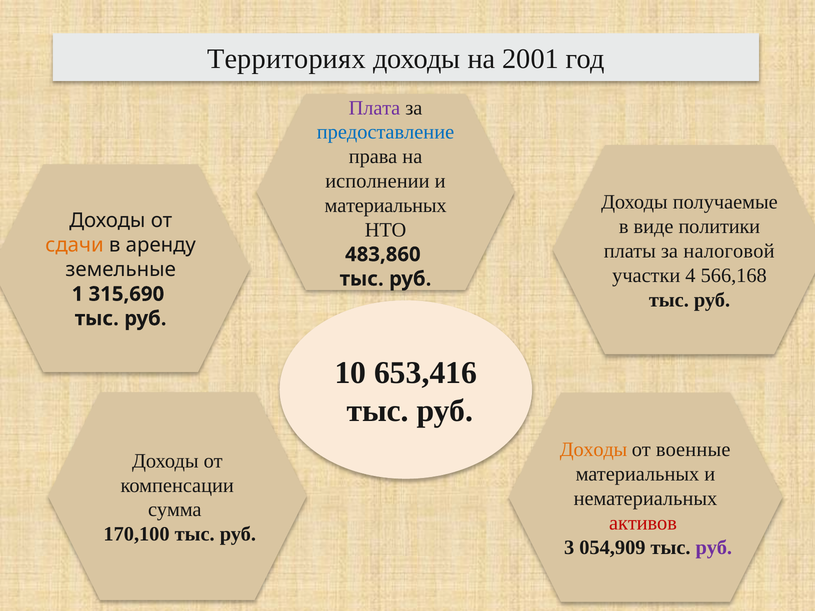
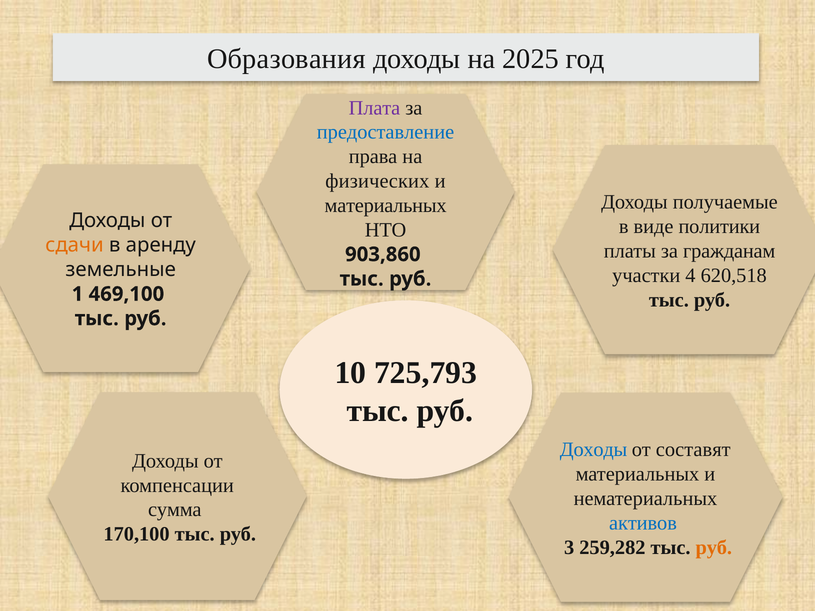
Территориях: Территориях -> Образования (286, 59)
2001: 2001 -> 2025 (531, 59)
исполнении: исполнении -> физических (377, 181)
налоговой: налоговой -> гражданам (729, 251)
483,860: 483,860 -> 903,860 (383, 255)
566,168: 566,168 -> 620,518 (734, 276)
315,690: 315,690 -> 469,100 (126, 294)
653,416: 653,416 -> 725,793 (426, 373)
Доходы colour: orange -> blue (594, 450)
военные: военные -> составят (693, 450)
активов colour: red -> blue (643, 523)
054,909: 054,909 -> 259,282 (612, 548)
руб colour: purple -> orange (714, 548)
